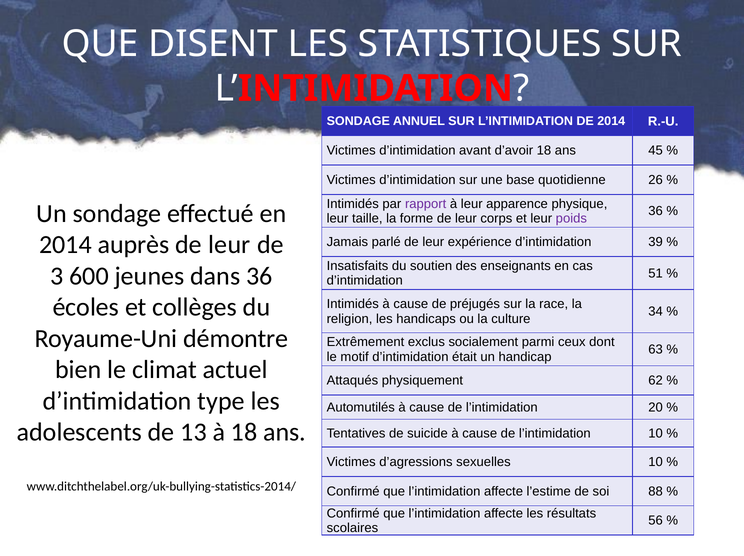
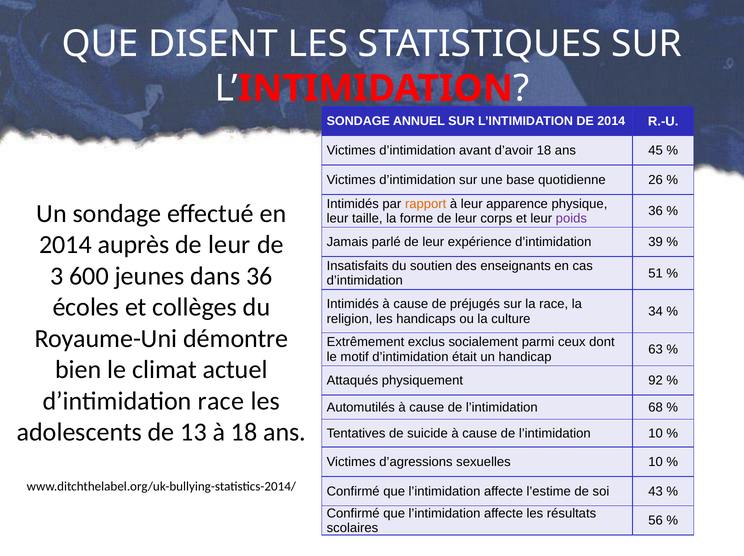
rapport colour: purple -> orange (426, 204)
62: 62 -> 92 (656, 381)
d’intimidation type: type -> race (221, 401)
20: 20 -> 68 (656, 408)
88: 88 -> 43 (656, 492)
